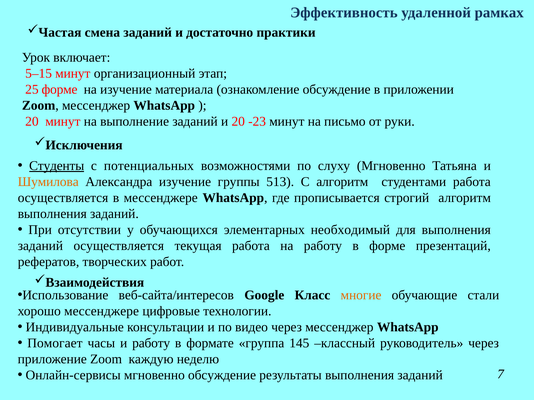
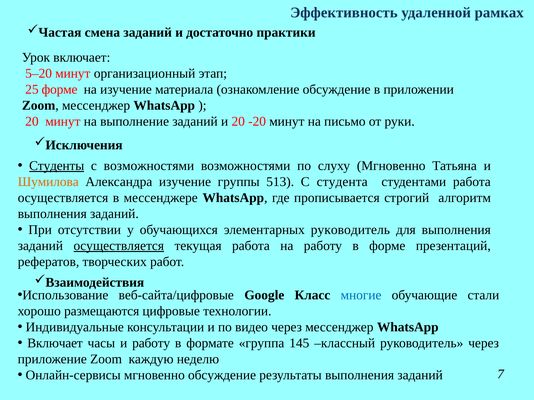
5–15: 5–15 -> 5–20 (39, 74)
-23: -23 -> -20 (257, 122)
с потенциальных: потенциальных -> возможностями (149, 166)
С алгоритм: алгоритм -> студента (342, 182)
элементарных необходимый: необходимый -> руководитель (350, 230)
осуществляется underline: none -> present (119, 246)
веб-сайта/интересов: веб-сайта/интересов -> веб-сайта/цифровые (176, 295)
многие colour: orange -> blue (361, 295)
хорошо мессенджере: мессенджере -> размещаются (102, 311)
Помогает: Помогает -> Включает (55, 343)
